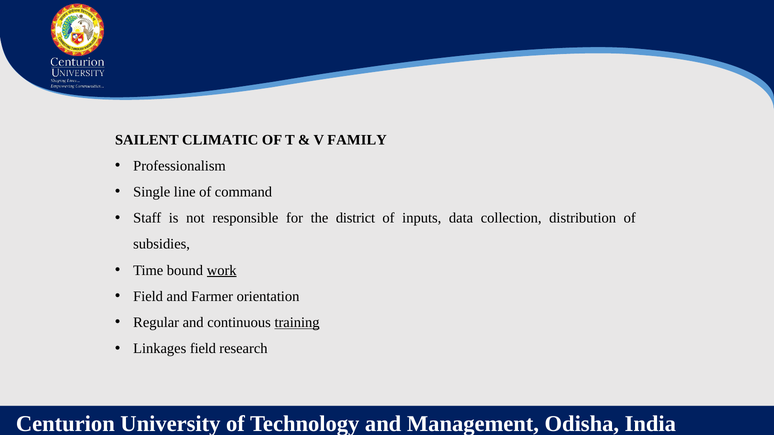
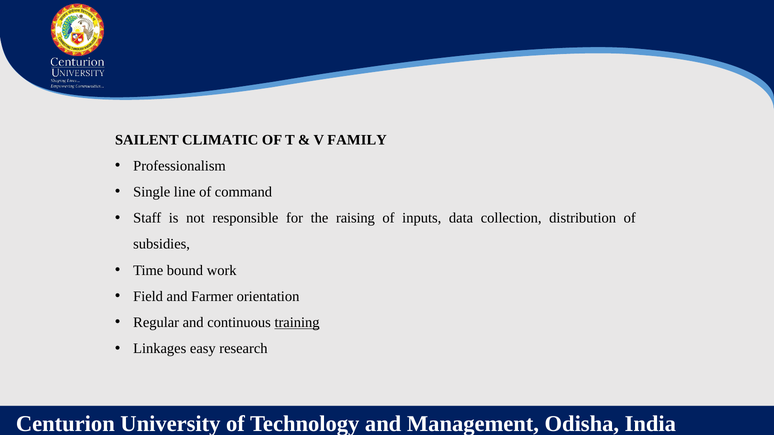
district: district -> raising (355, 218)
work underline: present -> none (222, 271)
Linkages field: field -> easy (203, 349)
